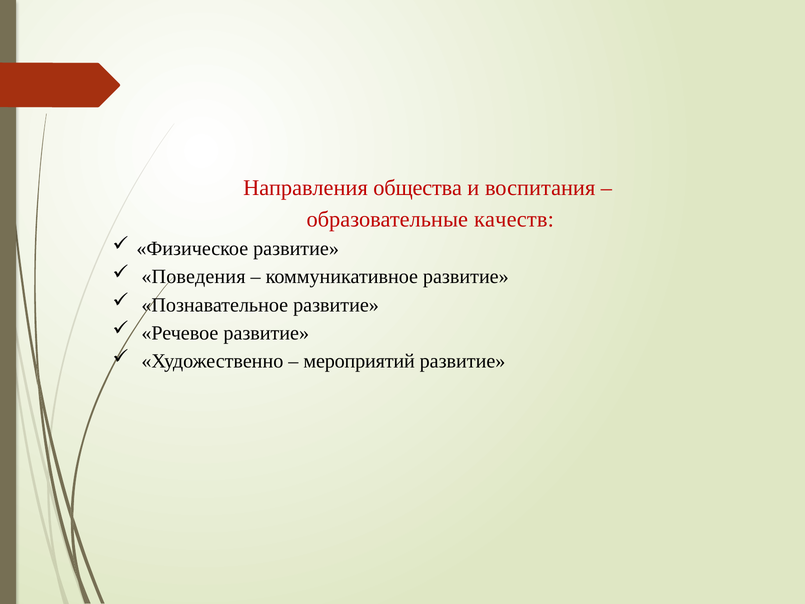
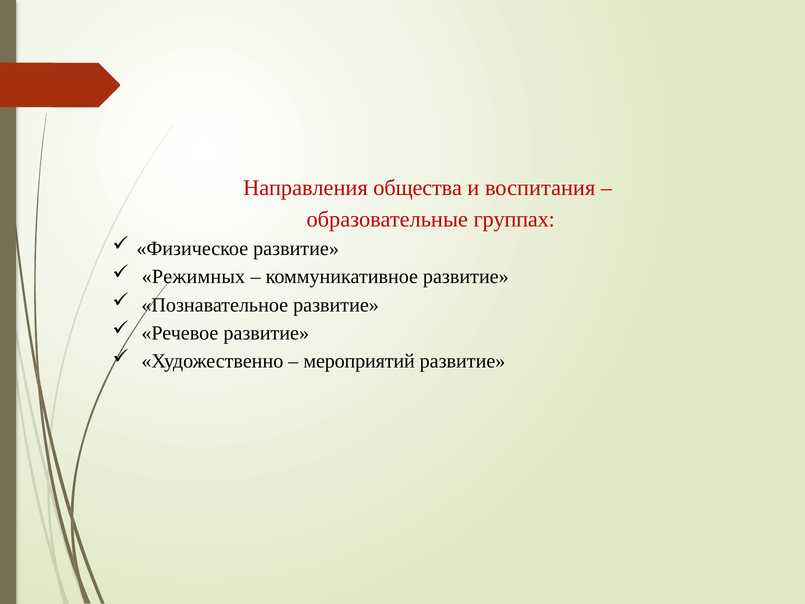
качеств: качеств -> группах (514, 219)
Поведения: Поведения -> Режимных (193, 277)
